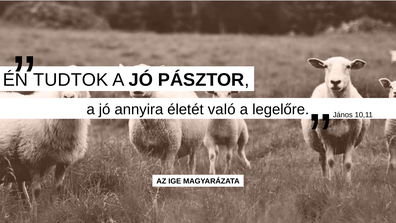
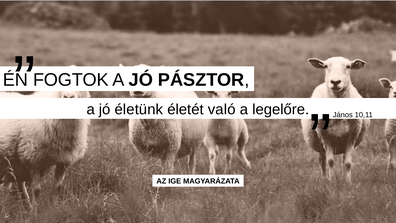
TUDTOK: TUDTOK -> FOGTOK (71, 80)
annyira: annyira -> életünk (139, 109)
